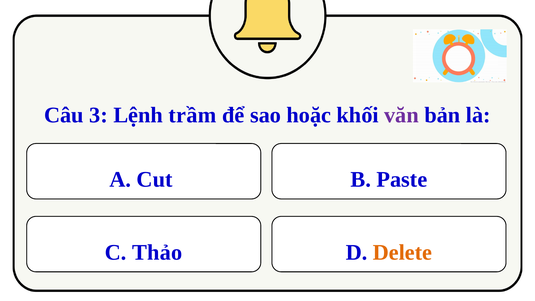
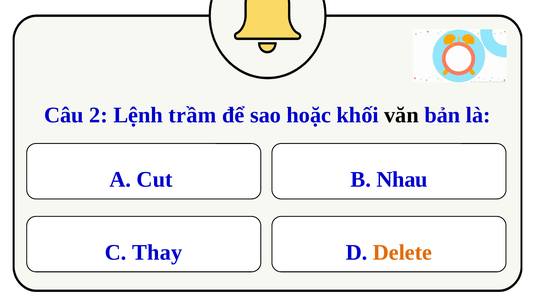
3: 3 -> 2 (99, 115)
văn colour: purple -> black (402, 115)
Paste: Paste -> Nhau (402, 179)
Thảo: Thảo -> Thay (157, 252)
